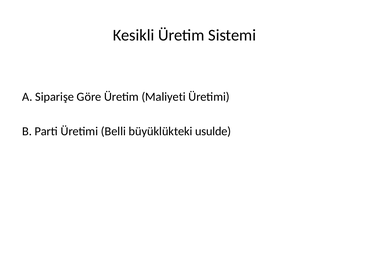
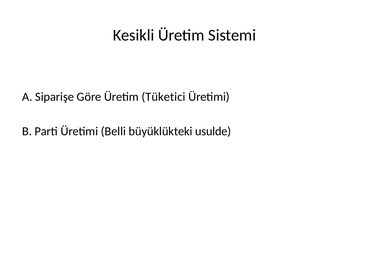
Maliyeti: Maliyeti -> Tüketici (164, 97)
